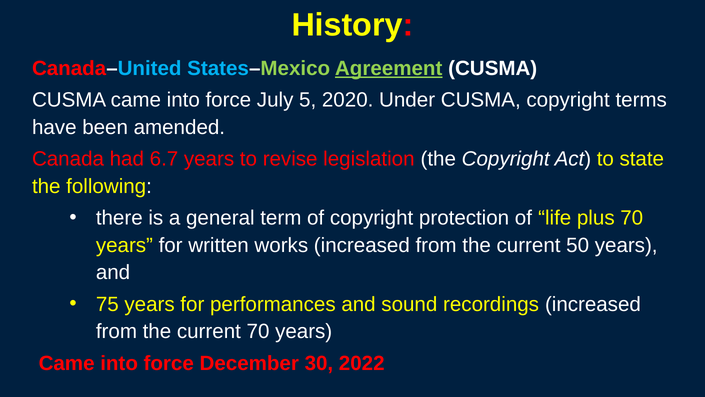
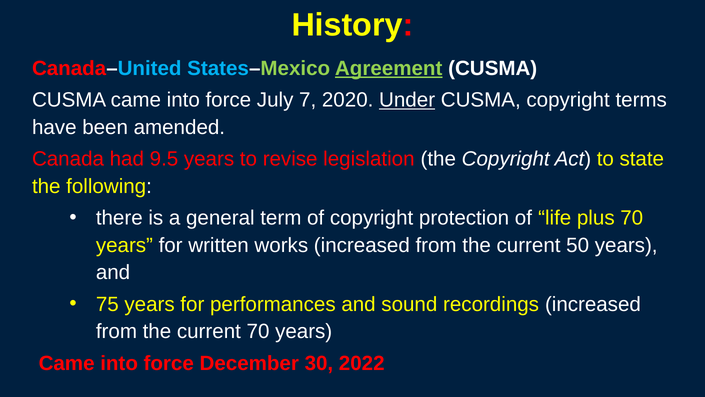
5: 5 -> 7 (308, 100)
Under underline: none -> present (407, 100)
6.7: 6.7 -> 9.5 (164, 159)
